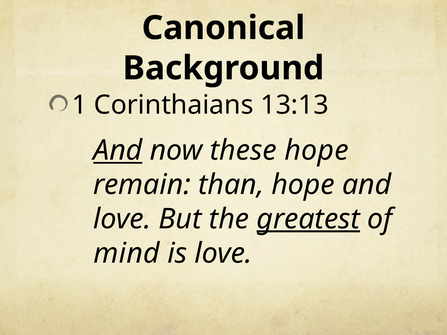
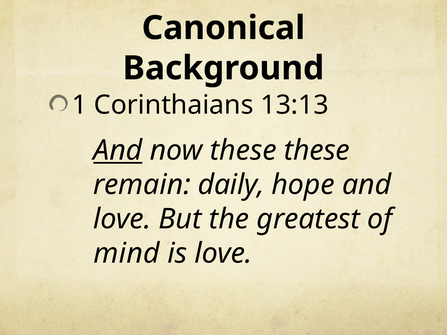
these hope: hope -> these (317, 151)
than: than -> daily (231, 185)
greatest underline: present -> none (308, 219)
